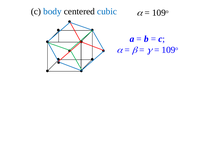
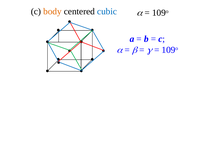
body colour: blue -> orange (52, 11)
